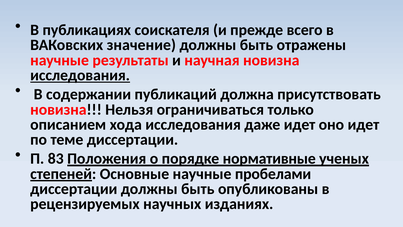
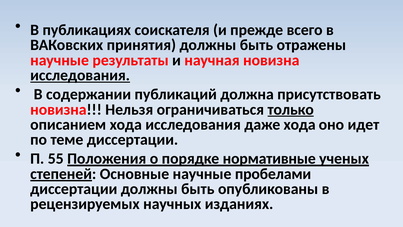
значение: значение -> принятия (141, 45)
только underline: none -> present (291, 109)
даже идет: идет -> хода (300, 124)
83: 83 -> 55 (56, 159)
